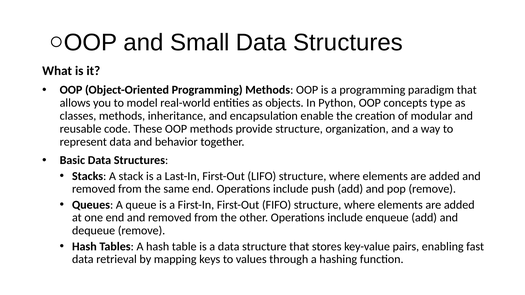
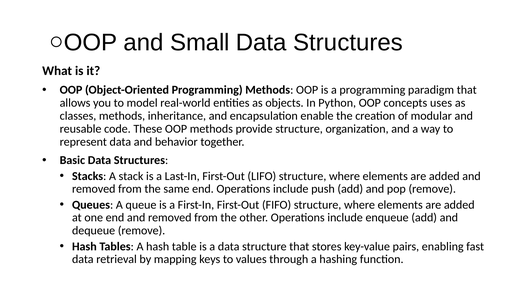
type: type -> uses (441, 103)
